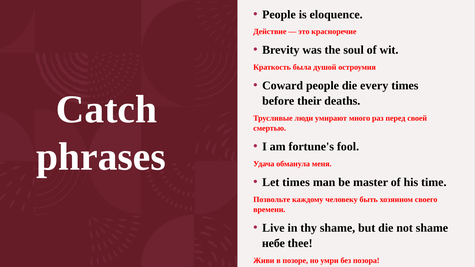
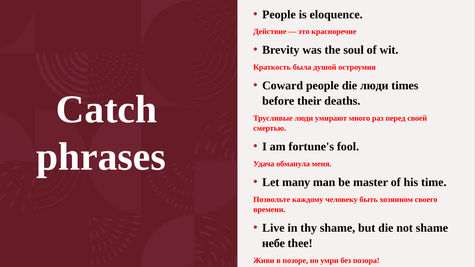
die every: every -> люди (374, 86)
Let times: times -> many (296, 182)
